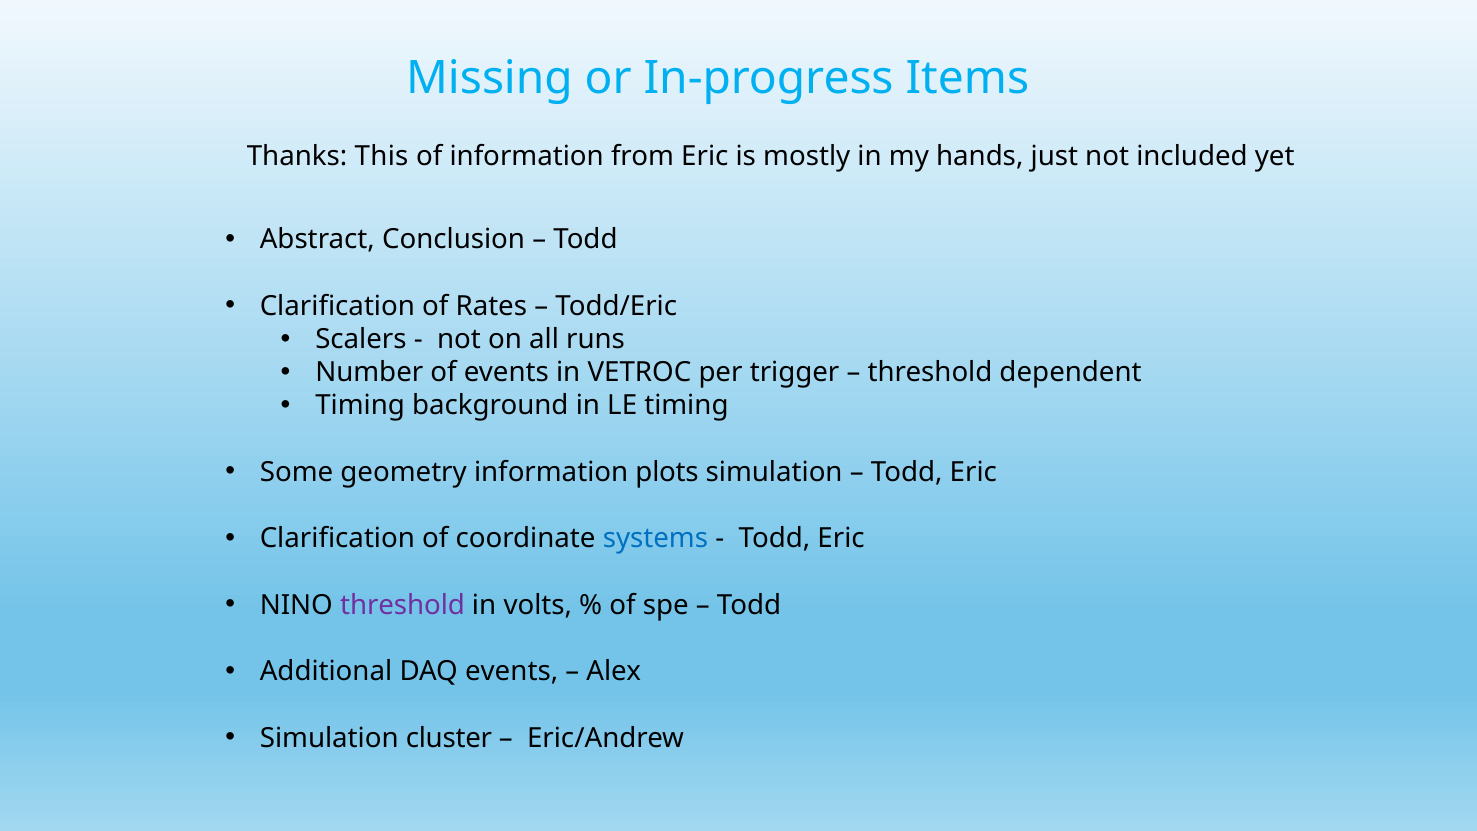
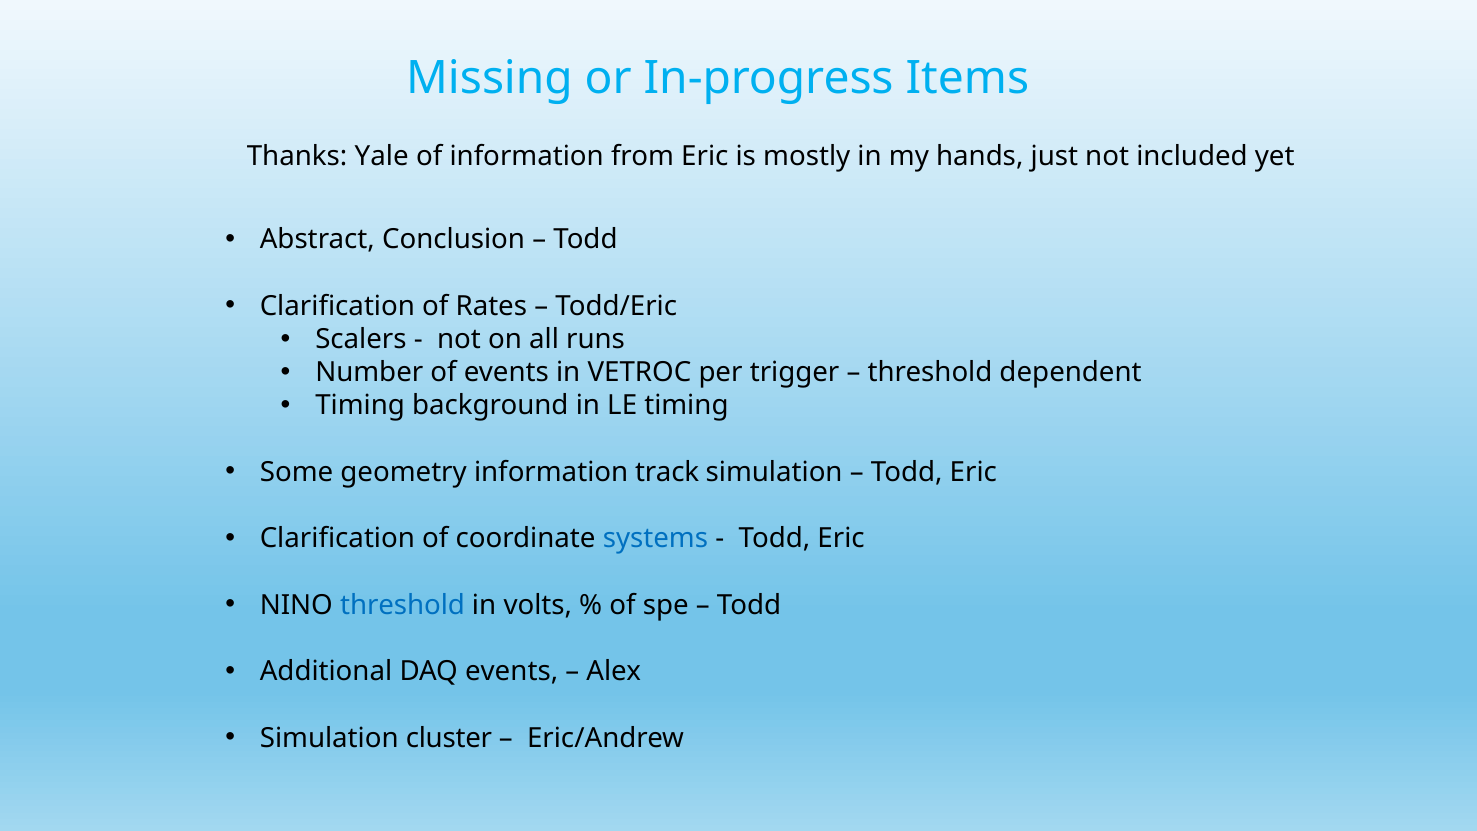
This: This -> Yale (382, 156)
plots: plots -> track (667, 472)
threshold colour: purple -> blue (403, 605)
